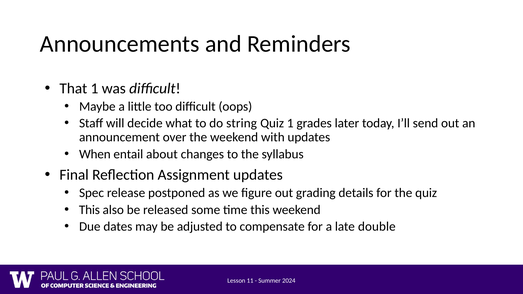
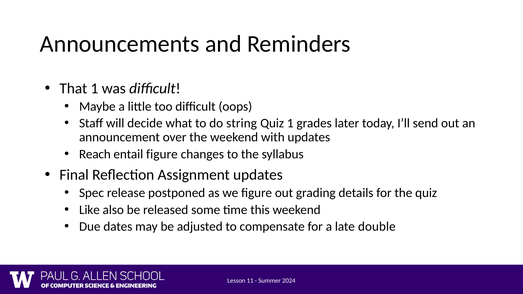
When: When -> Reach (95, 154)
entail about: about -> figure (162, 154)
This: This -> Like (89, 210)
